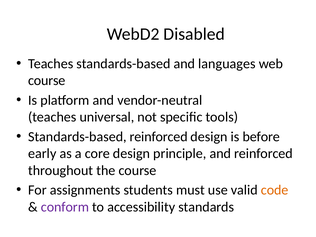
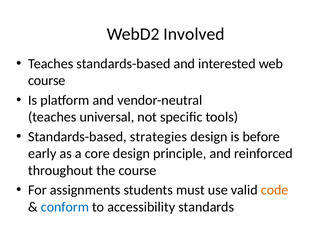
Disabled: Disabled -> Involved (194, 34)
languages: languages -> interested (227, 64)
Standards-based reinforced: reinforced -> strategies (159, 137)
conform colour: purple -> blue (65, 207)
